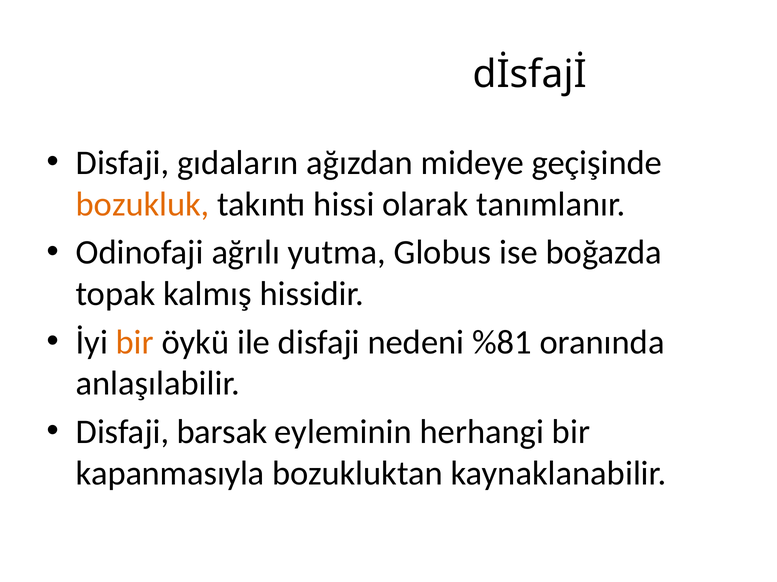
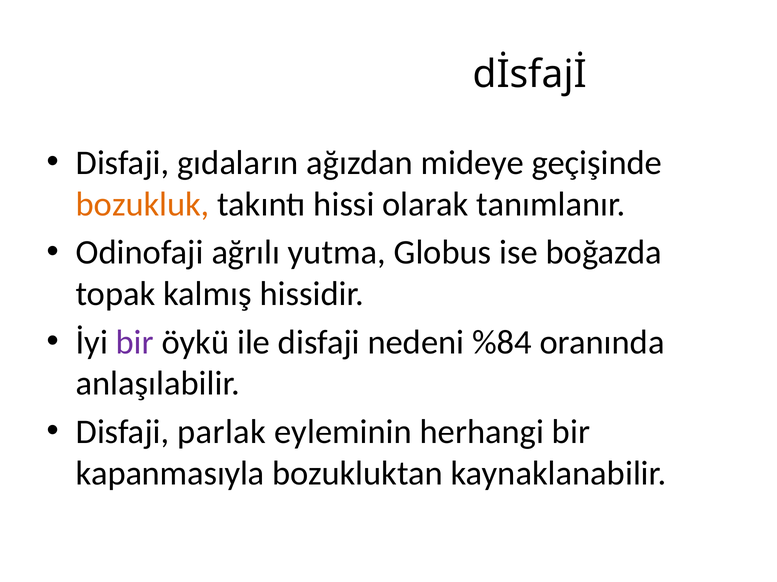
bir colour: orange -> purple (135, 343)
%81: %81 -> %84 (502, 343)
barsak: barsak -> parlak (222, 432)
